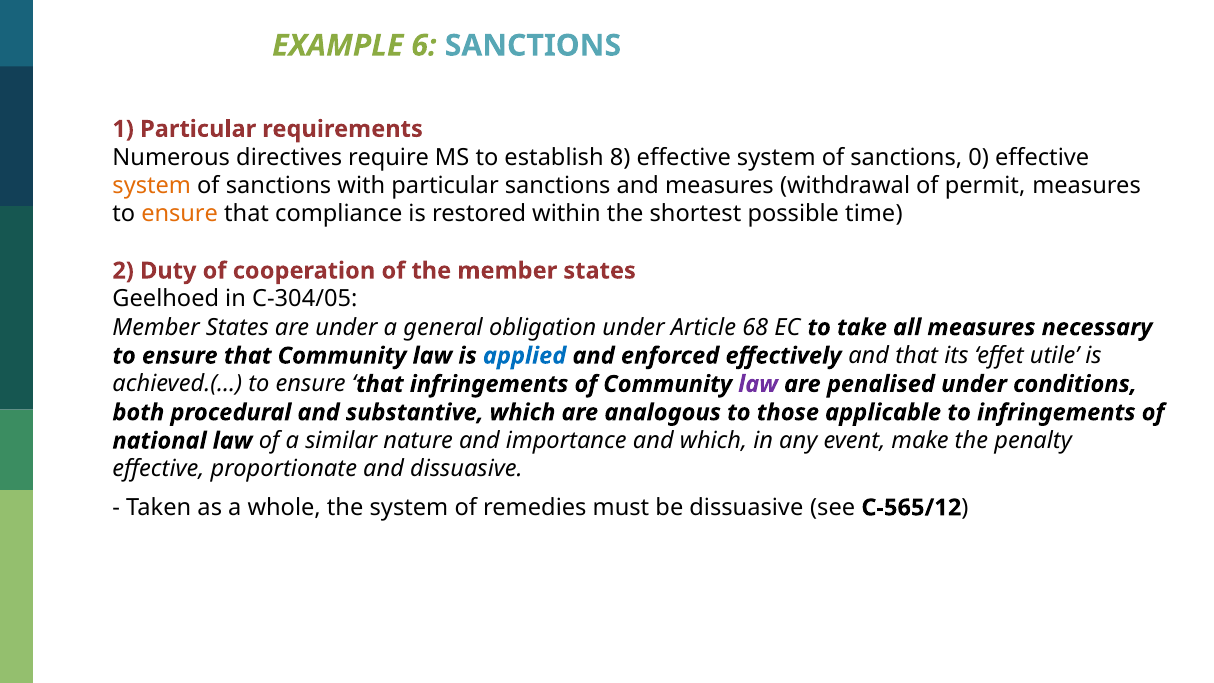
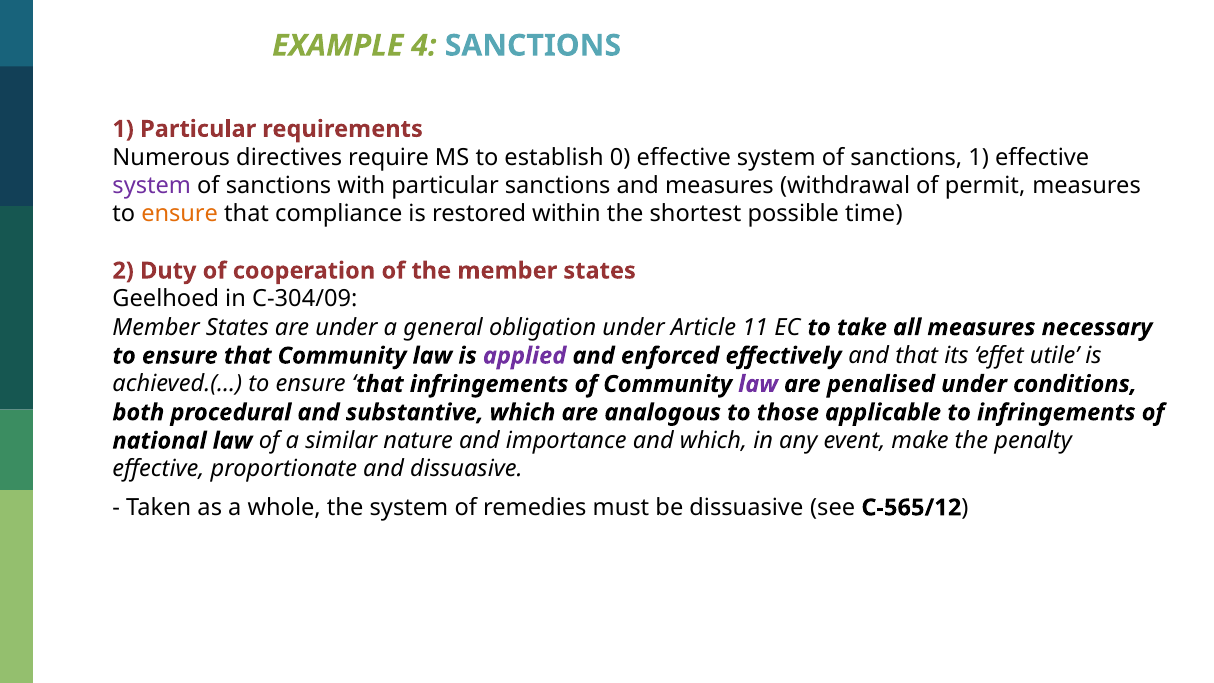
6: 6 -> 4 (424, 46)
8: 8 -> 0 (620, 157)
of sanctions 0: 0 -> 1 (979, 157)
system colour: orange -> purple (152, 186)
C-304/05: C-304/05 -> C-304/09 (305, 299)
68: 68 -> 11 (755, 327)
applied colour: blue -> purple (525, 356)
